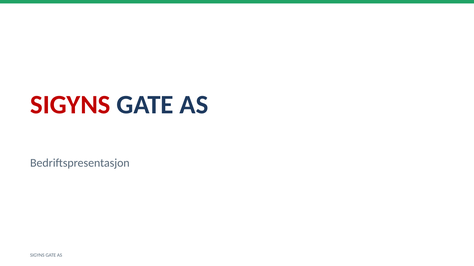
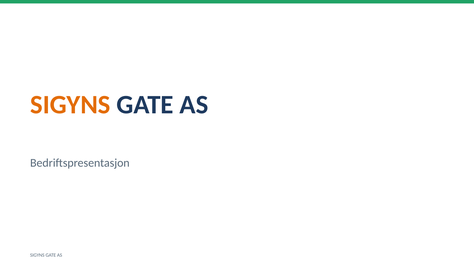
SIGYNS colour: red -> orange (70, 105)
